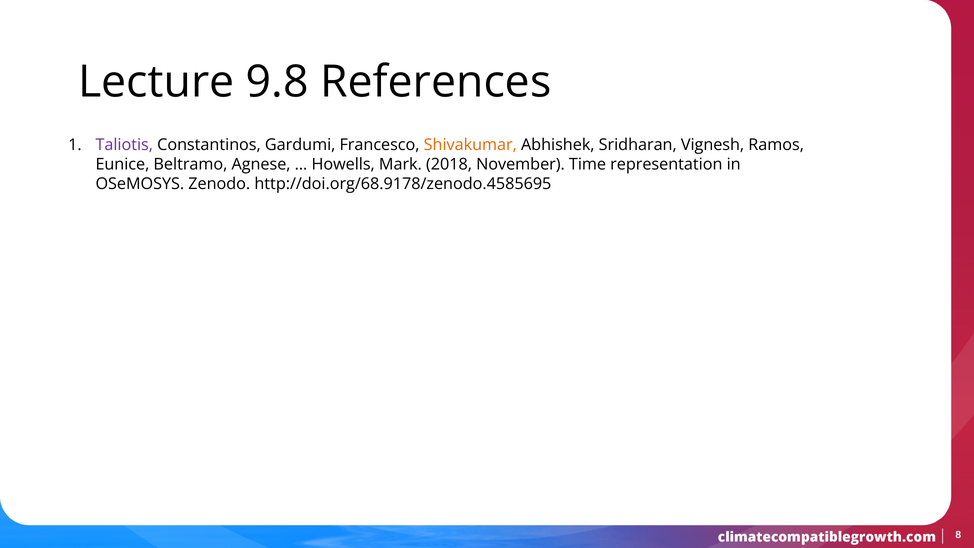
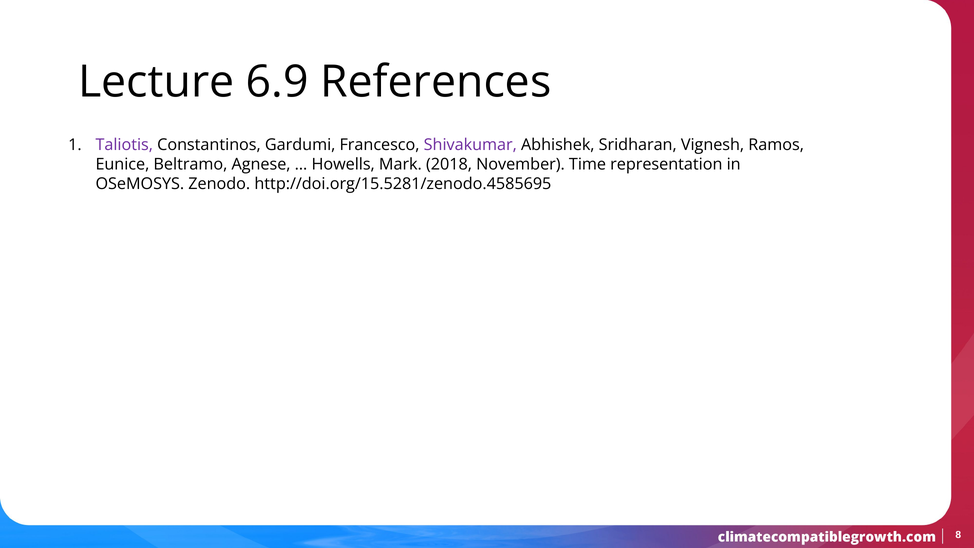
9.8: 9.8 -> 6.9 (277, 82)
Shivakumar colour: orange -> purple (470, 145)
http://doi.org/68.9178/zenodo.4585695: http://doi.org/68.9178/zenodo.4585695 -> http://doi.org/15.5281/zenodo.4585695 (403, 184)
